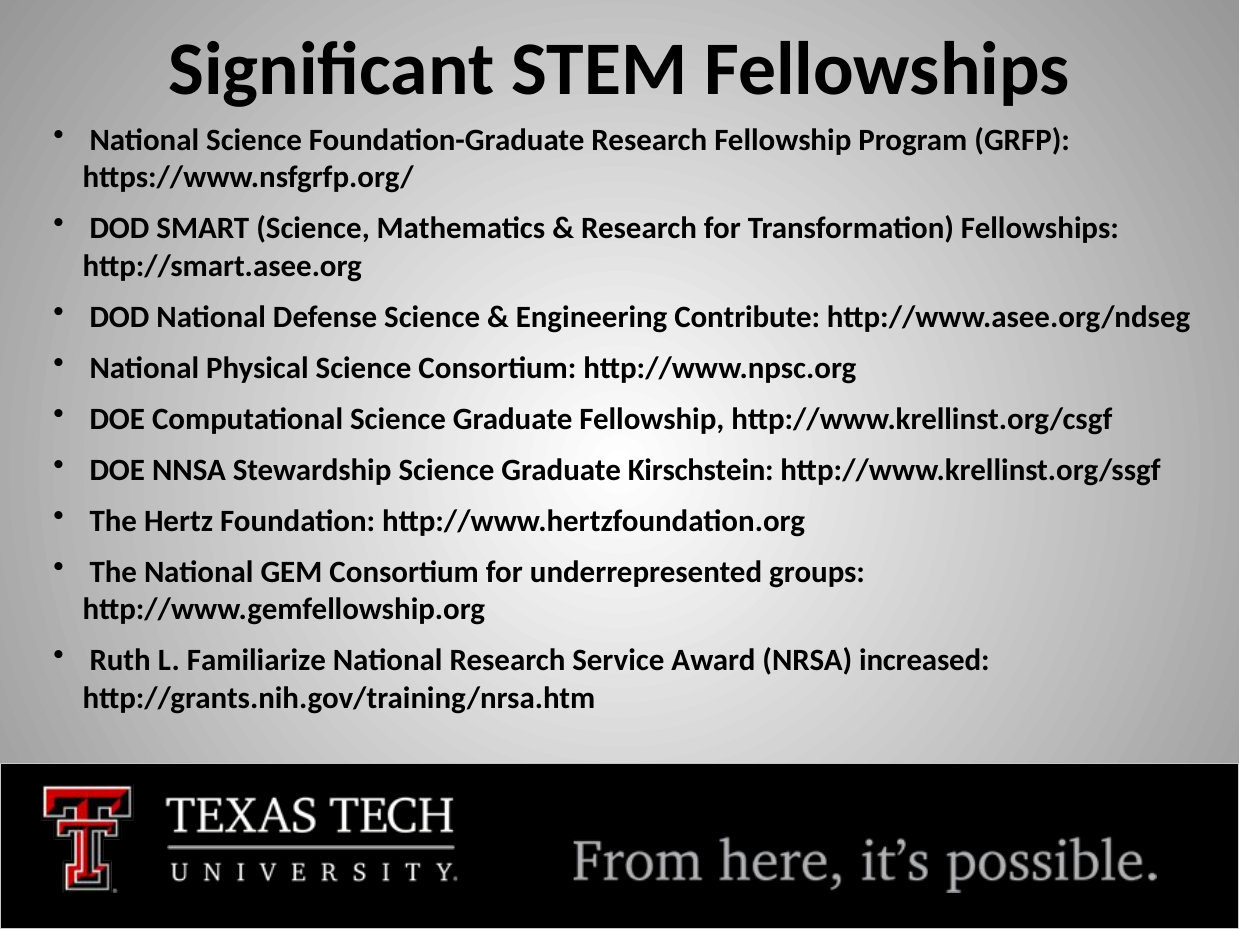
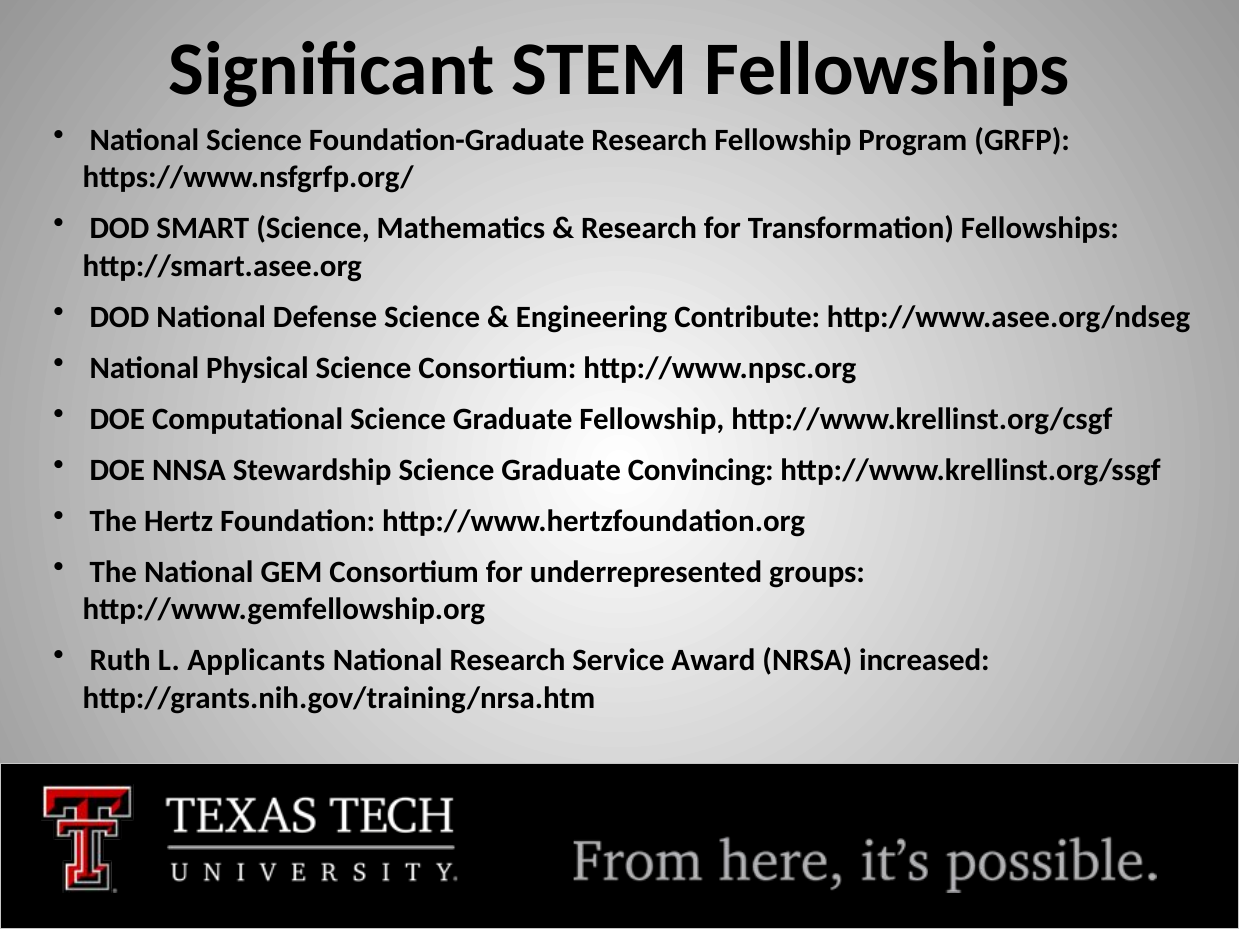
Kirschstein: Kirschstein -> Convincing (701, 470)
Familiarize: Familiarize -> Applicants (256, 661)
